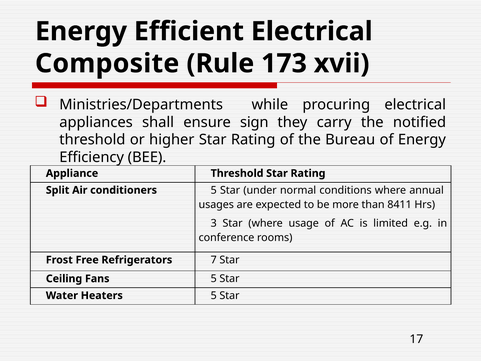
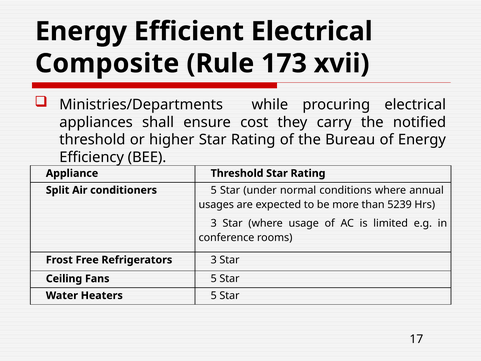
sign: sign -> cost (254, 122)
8411: 8411 -> 5239 (400, 205)
Refrigerators 7: 7 -> 3 (214, 260)
